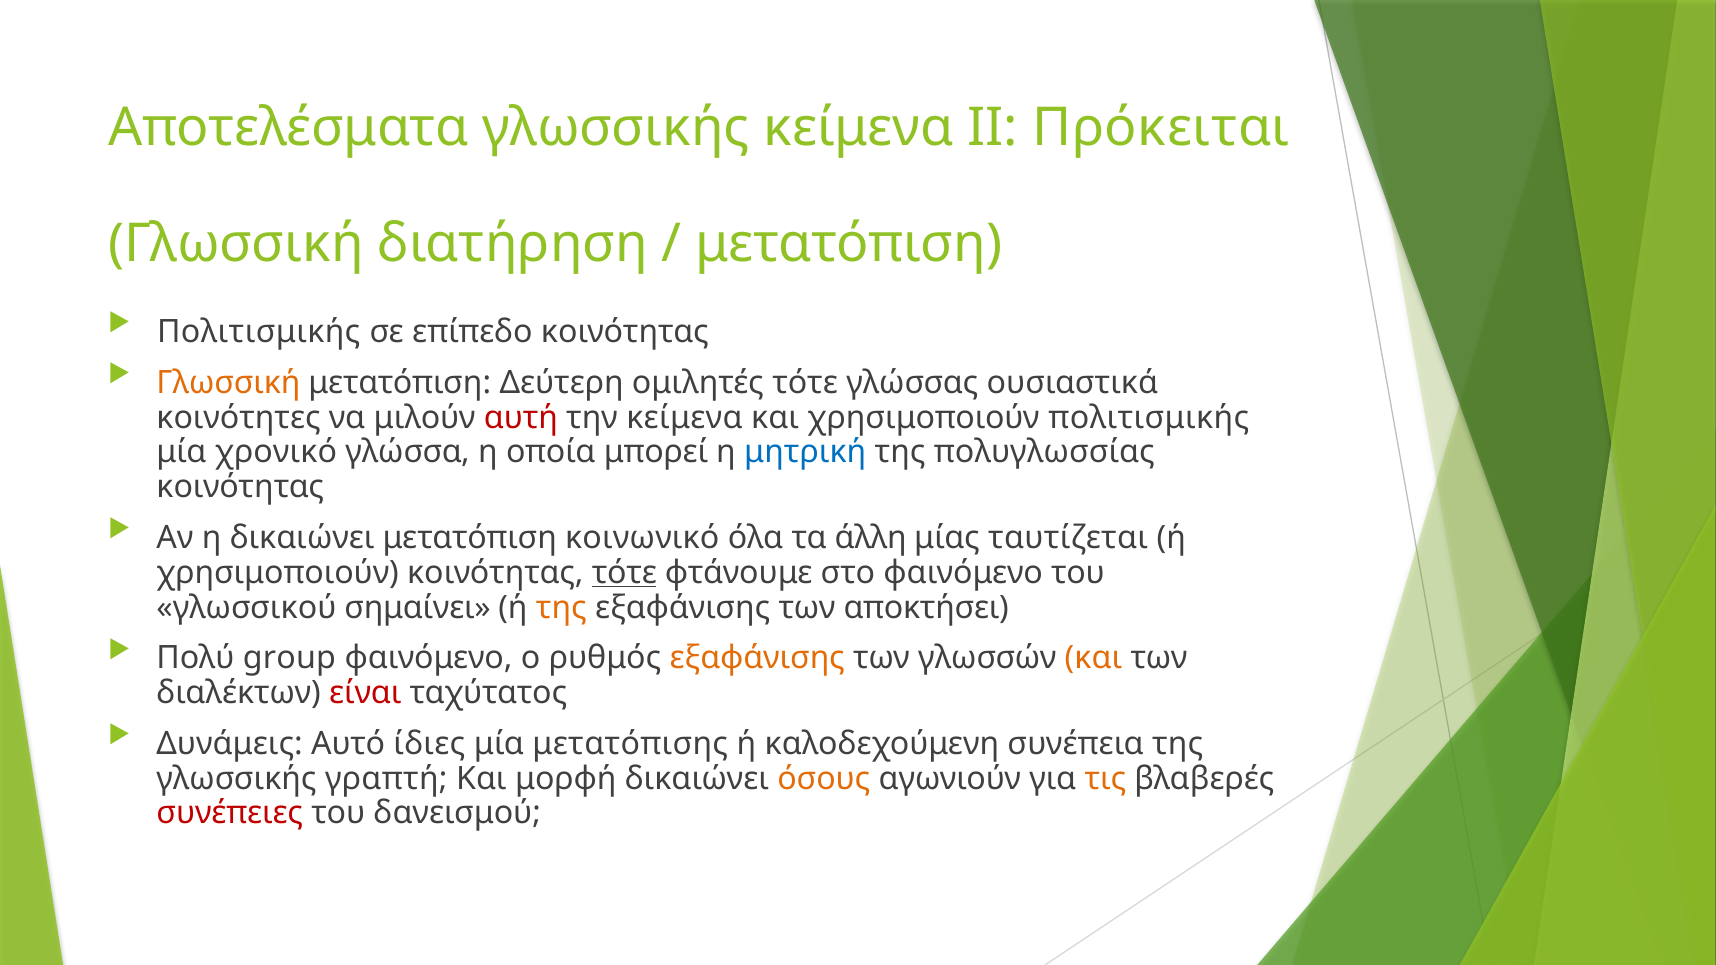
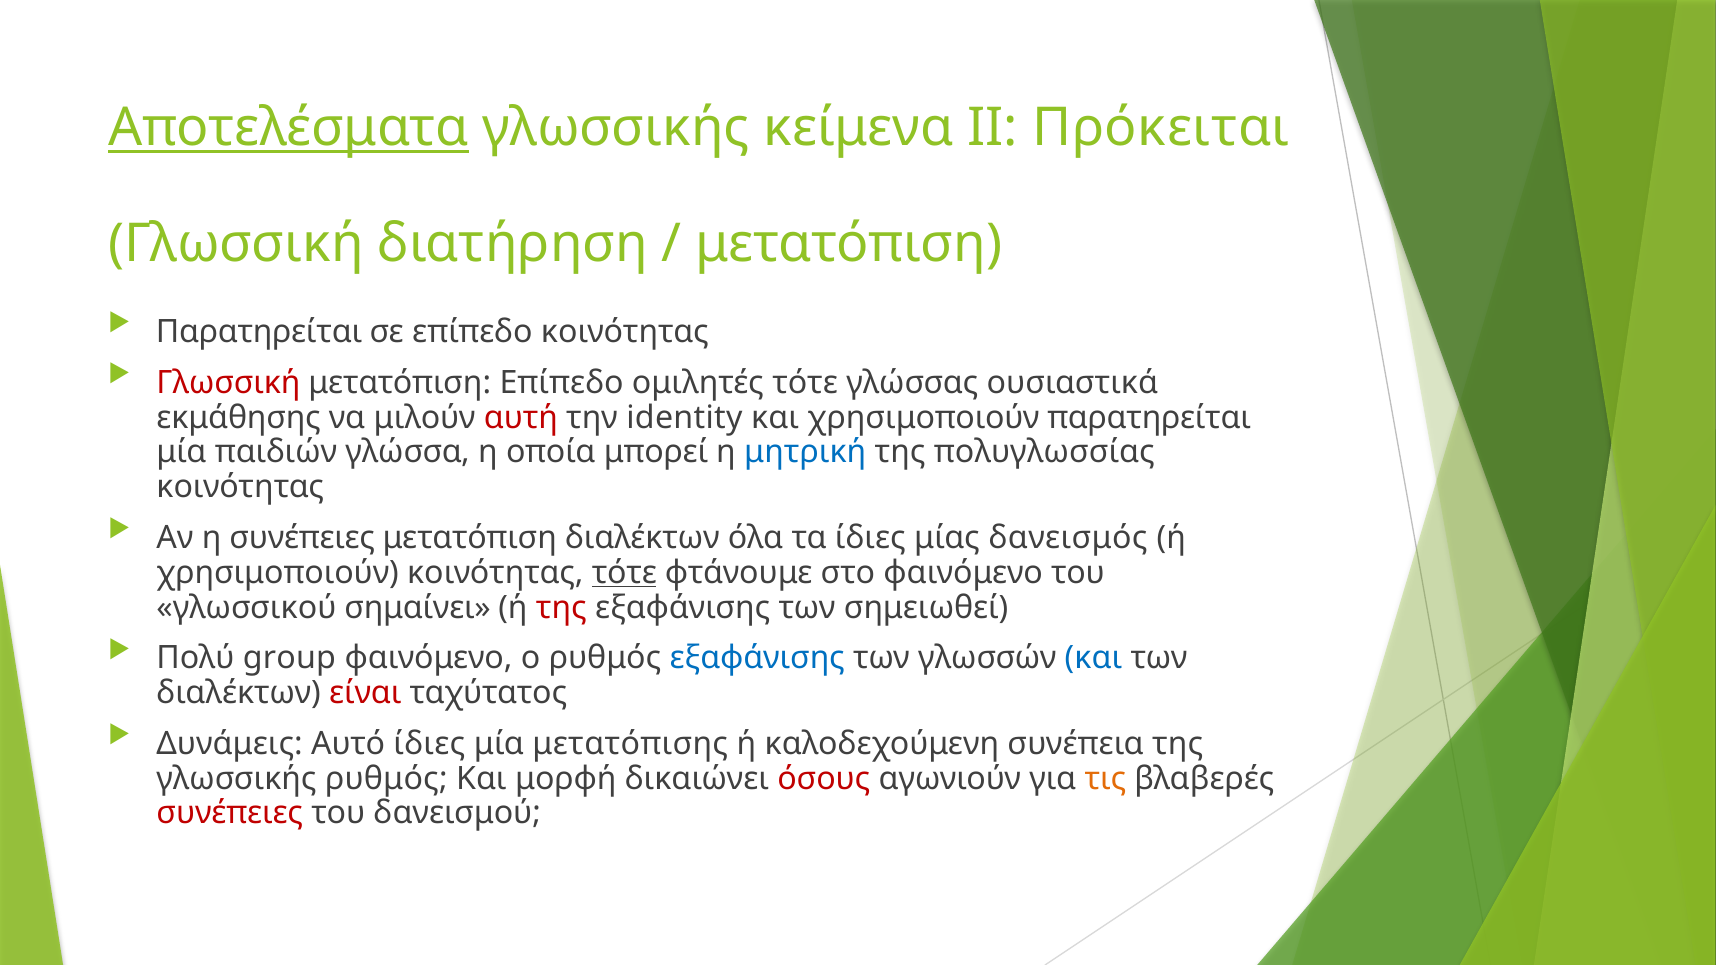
Αποτελέσματα underline: none -> present (289, 128)
Πολιτισμικής: Πολιτισμικής -> Παρατηρείται (259, 332)
Γλωσσική colour: orange -> red (228, 383)
μετατόπιση Δεύτερη: Δεύτερη -> Επίπεδο (562, 383)
κοινότητες: κοινότητες -> εκμάθησης (239, 418)
την κείμενα: κείμενα -> identity (684, 418)
χρησιμοποιούν πολιτισμικής: πολιτισμικής -> παρατηρείται (1149, 418)
χρονικό: χρονικό -> παιδιών (276, 452)
η δικαιώνει: δικαιώνει -> συνέπειες (302, 538)
μετατόπιση κοινωνικό: κοινωνικό -> διαλέκτων (643, 538)
τα άλλη: άλλη -> ίδιες (870, 538)
ταυτίζεται: ταυτίζεται -> δανεισμός (1068, 538)
της colour: orange -> red (561, 608)
αποκτήσει: αποκτήσει -> σημειωθεί (926, 608)
εξαφάνισης colour: orange -> blue (757, 658)
και colour: orange -> blue (1093, 658)
γλωσσικής γραπτή: γραπτή -> ρυθμός (386, 779)
όσους colour: orange -> red (824, 779)
